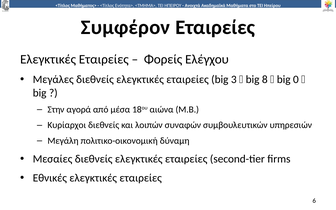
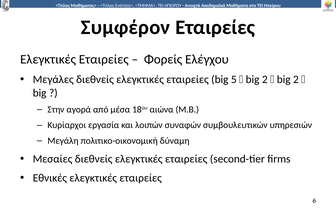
3: 3 -> 5 (234, 79)
8: 8 -> 2 (265, 79)
0: 0 -> 2 (296, 79)
Κυρίαρχοι διεθνείς: διεθνείς -> εργασία (104, 125)
